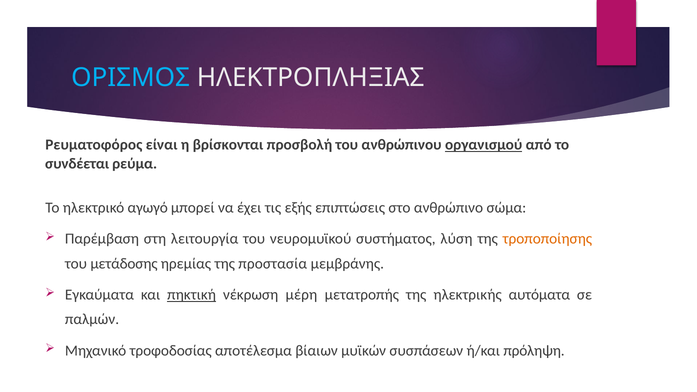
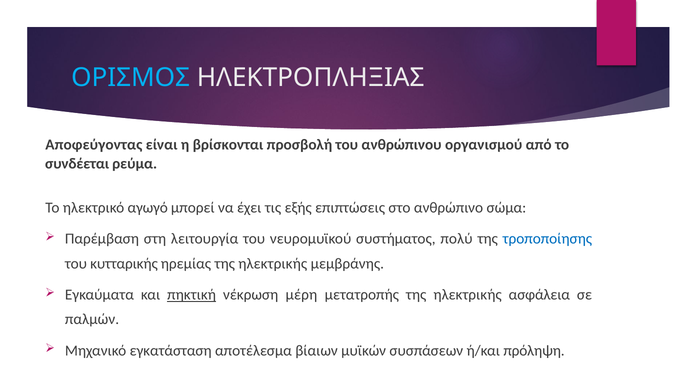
Ρευματοφόρος: Ρευματοφόρος -> Αποφεύγοντας (94, 145)
οργανισμού underline: present -> none (484, 145)
λύση: λύση -> πολύ (457, 239)
τροποποίησης colour: orange -> blue (547, 239)
μετάδοσης: μετάδοσης -> κυτταρικής (124, 264)
ηρεμίας της προστασία: προστασία -> ηλεκτρικής (273, 264)
αυτόματα: αυτόματα -> ασφάλεια (539, 295)
τροφοδοσίας: τροφοδοσίας -> εγκατάσταση (171, 351)
